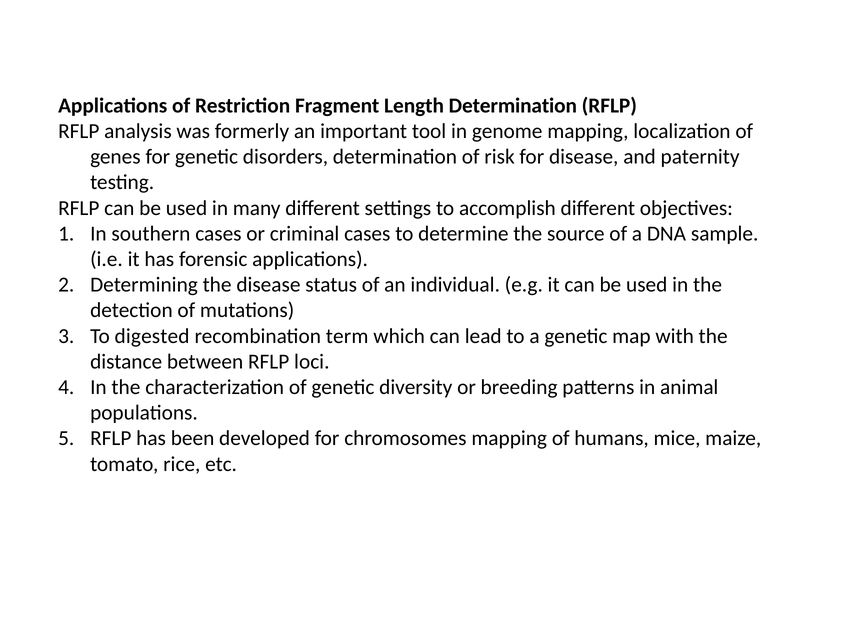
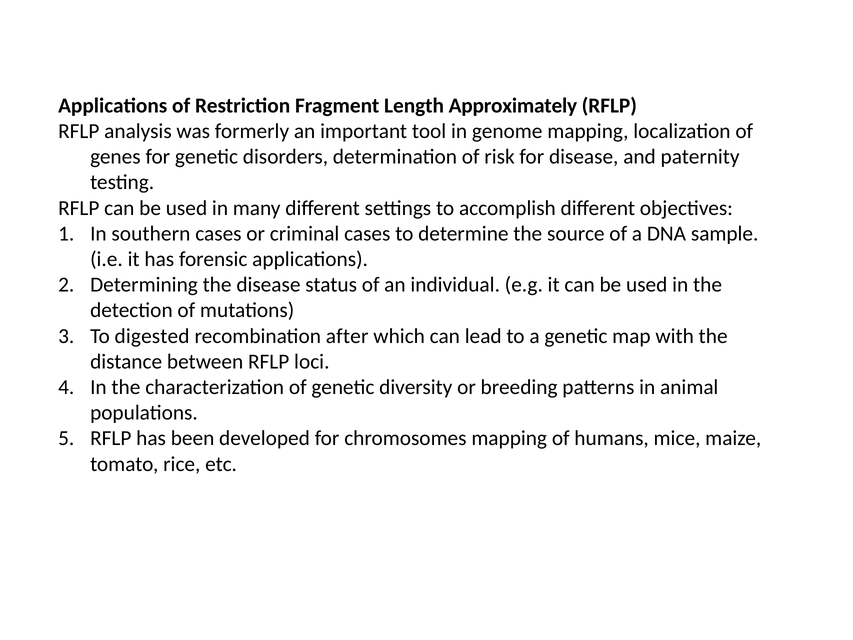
Length Determination: Determination -> Approximately (513, 106)
term: term -> after (347, 336)
